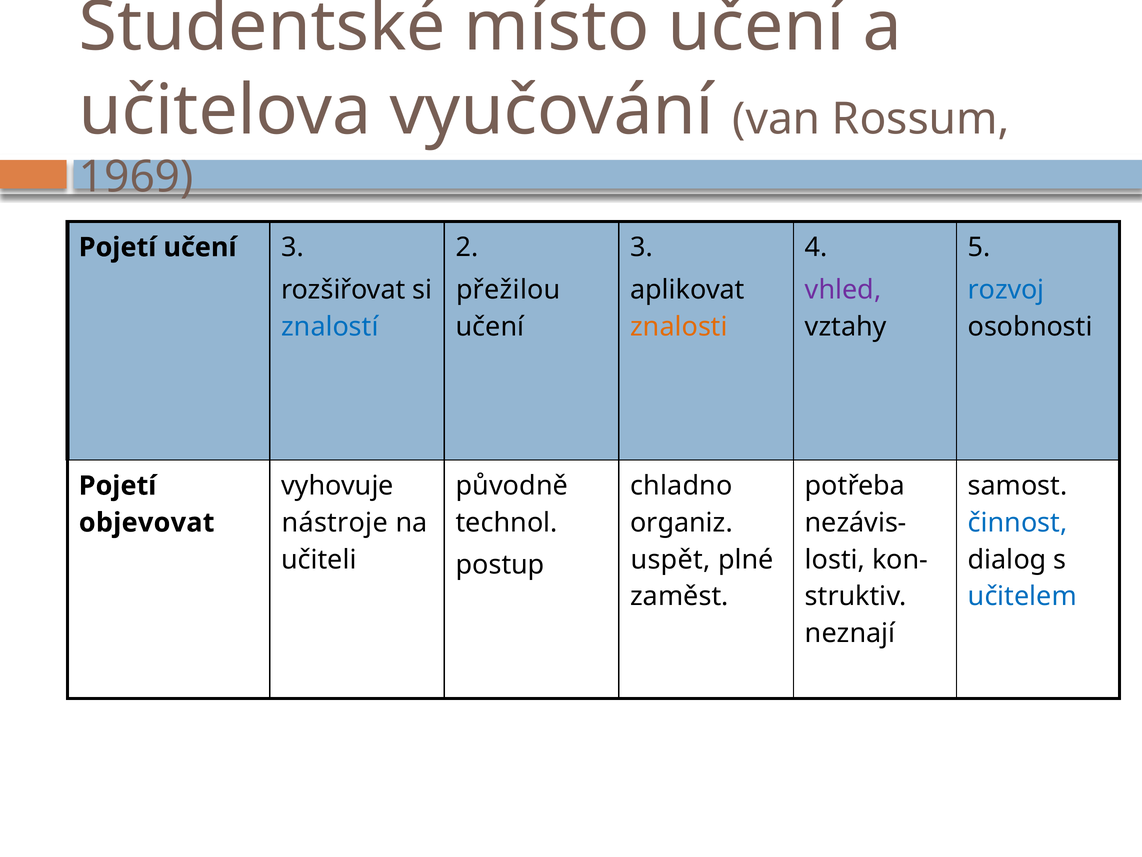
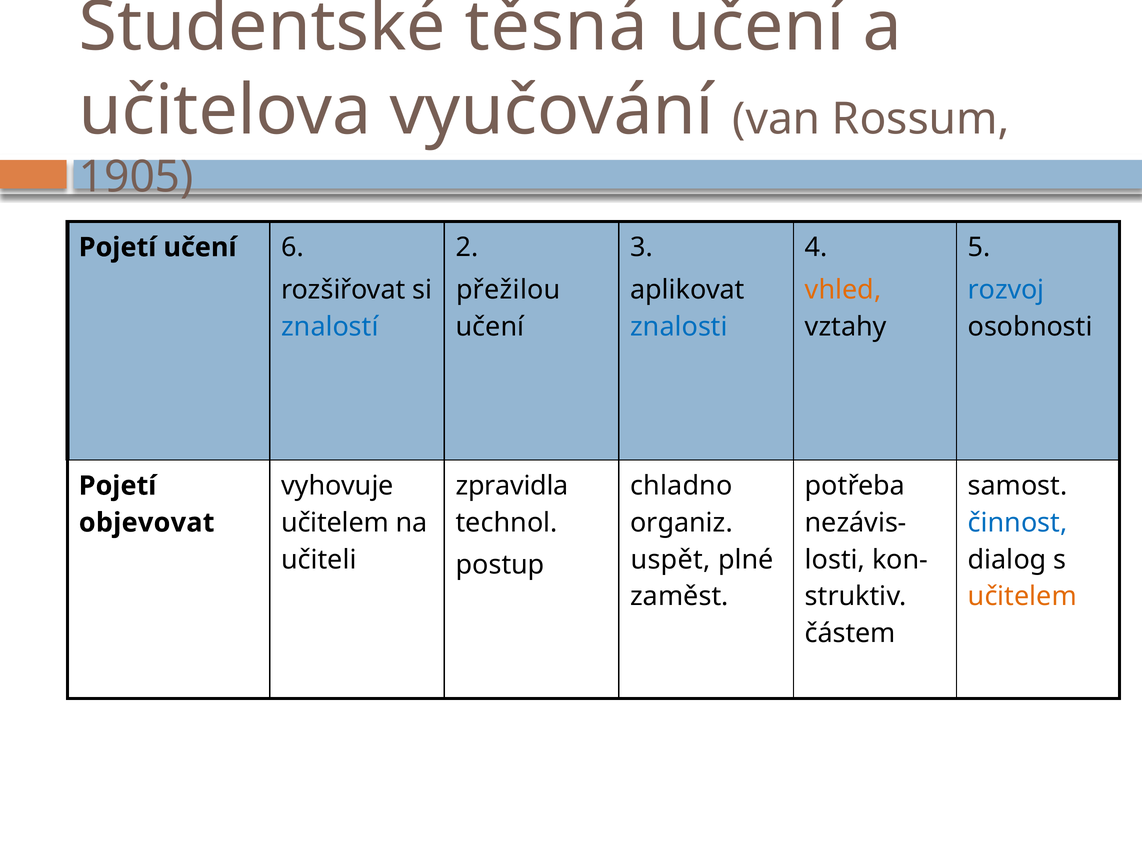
místo: místo -> těsná (556, 27)
1969: 1969 -> 1905 (136, 177)
Pojetí učení 3: 3 -> 6 (293, 247)
vhled colour: purple -> orange (843, 290)
znalosti colour: orange -> blue (679, 326)
původně: původně -> zpravidla (512, 485)
nástroje: nástroje -> učitelem (335, 522)
učitelem colour: blue -> orange (1022, 596)
neznají: neznají -> částem (850, 633)
